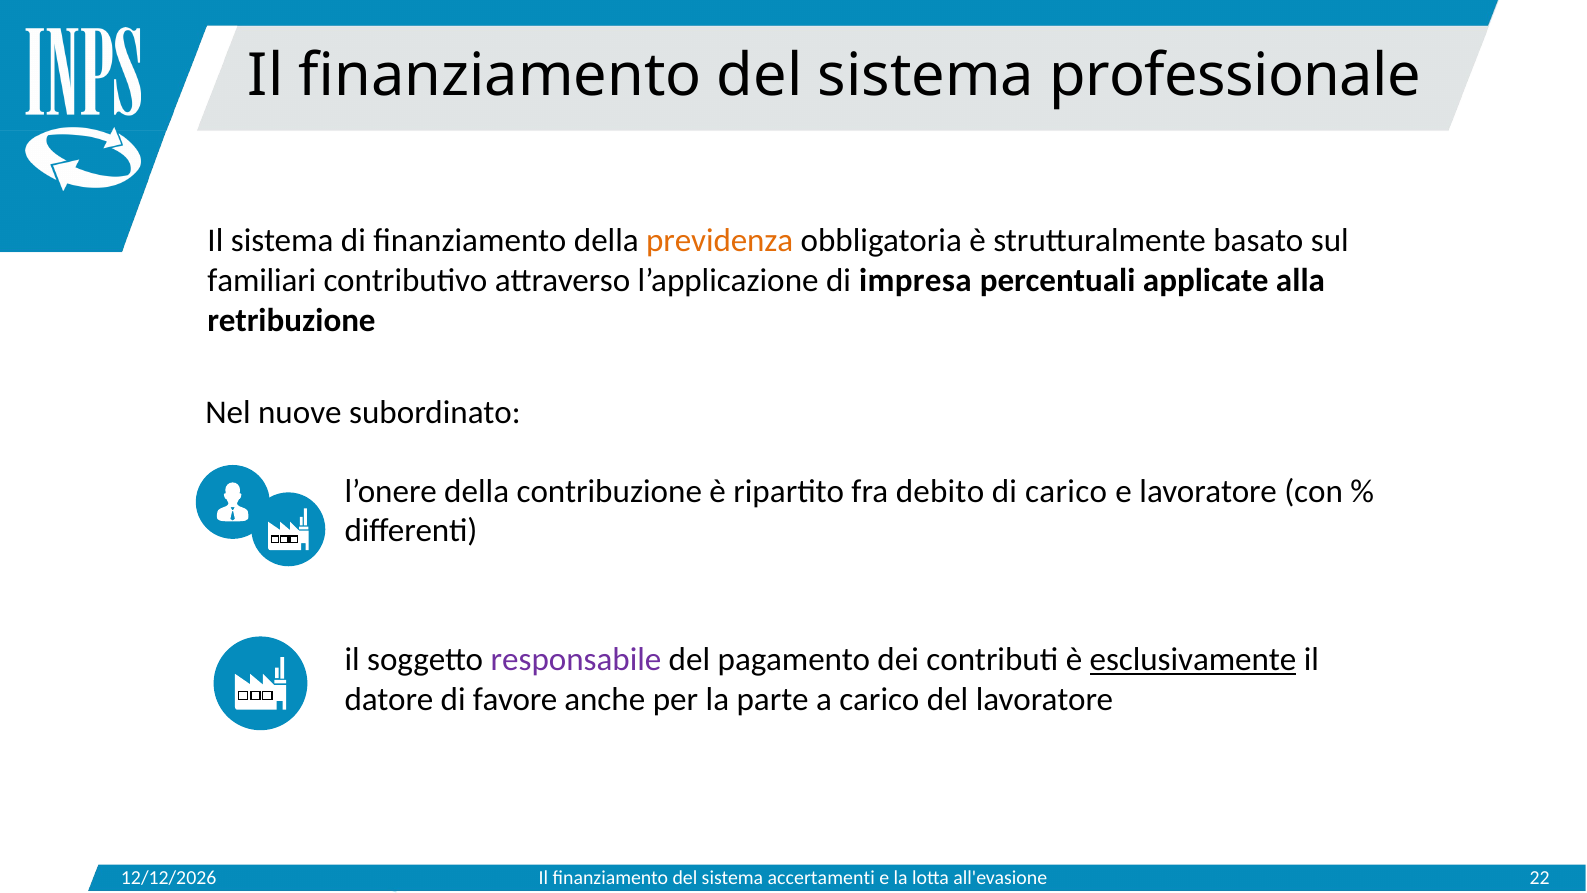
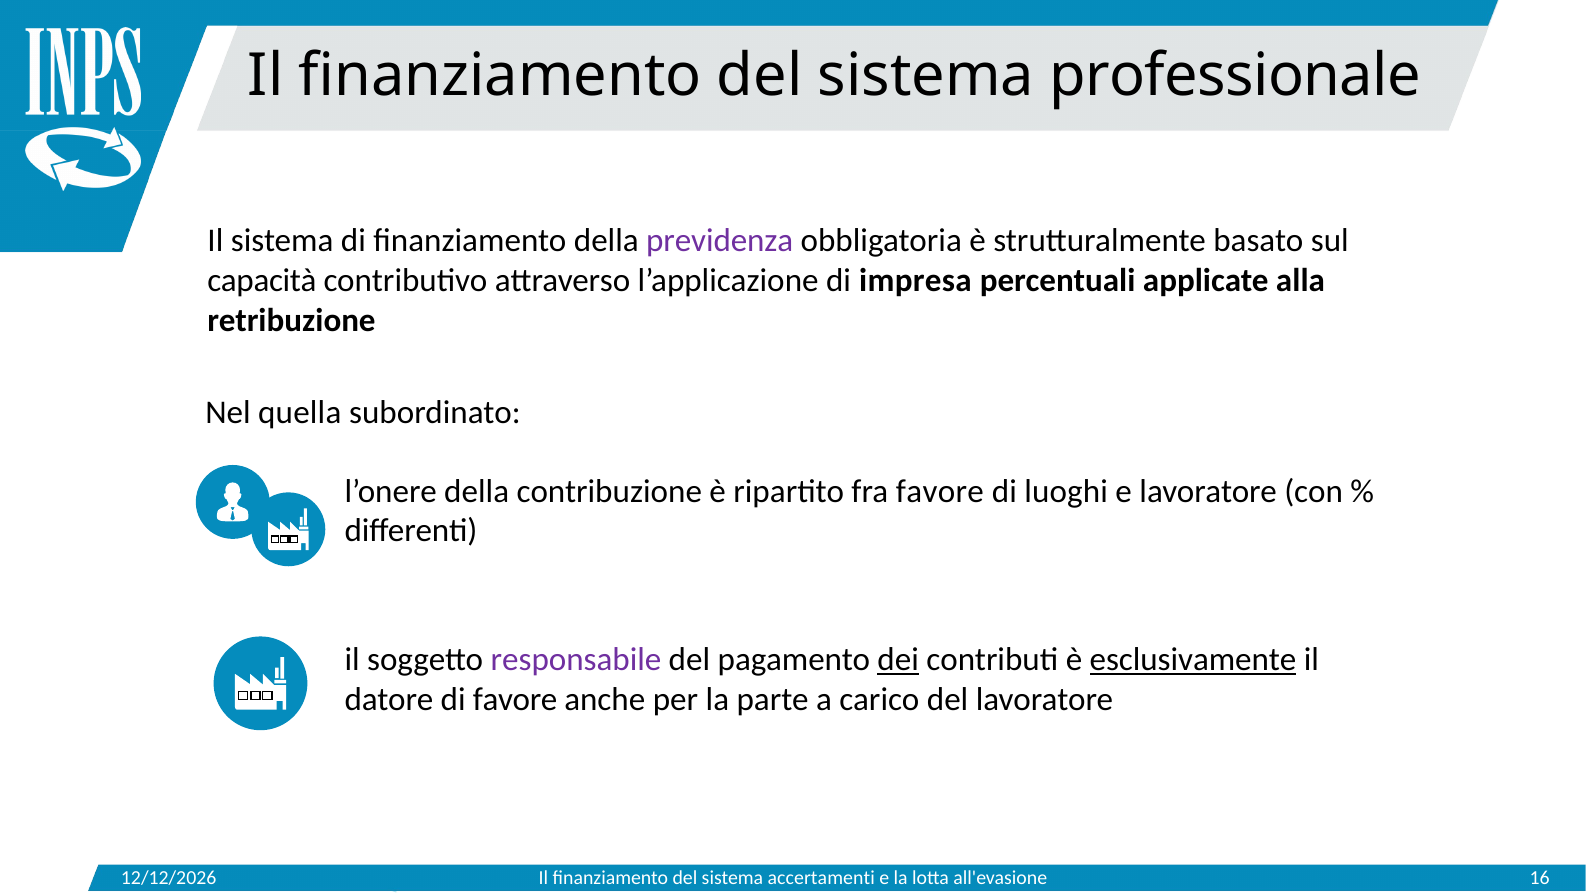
previdenza colour: orange -> purple (720, 241)
familiari: familiari -> capacità (262, 281)
nuove: nuove -> quella (300, 413)
fra debito: debito -> favore (940, 491)
di carico: carico -> luoghi (1066, 491)
dei underline: none -> present (898, 660)
22: 22 -> 16 (1540, 878)
